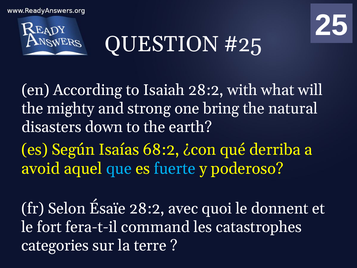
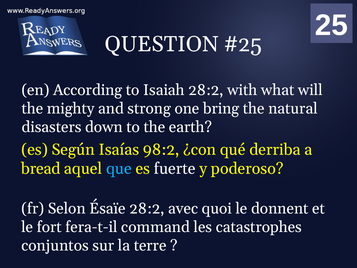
68:2: 68:2 -> 98:2 (161, 150)
avoid: avoid -> bread (41, 169)
fuerte colour: light blue -> white (175, 169)
categories: categories -> conjuntos (55, 245)
